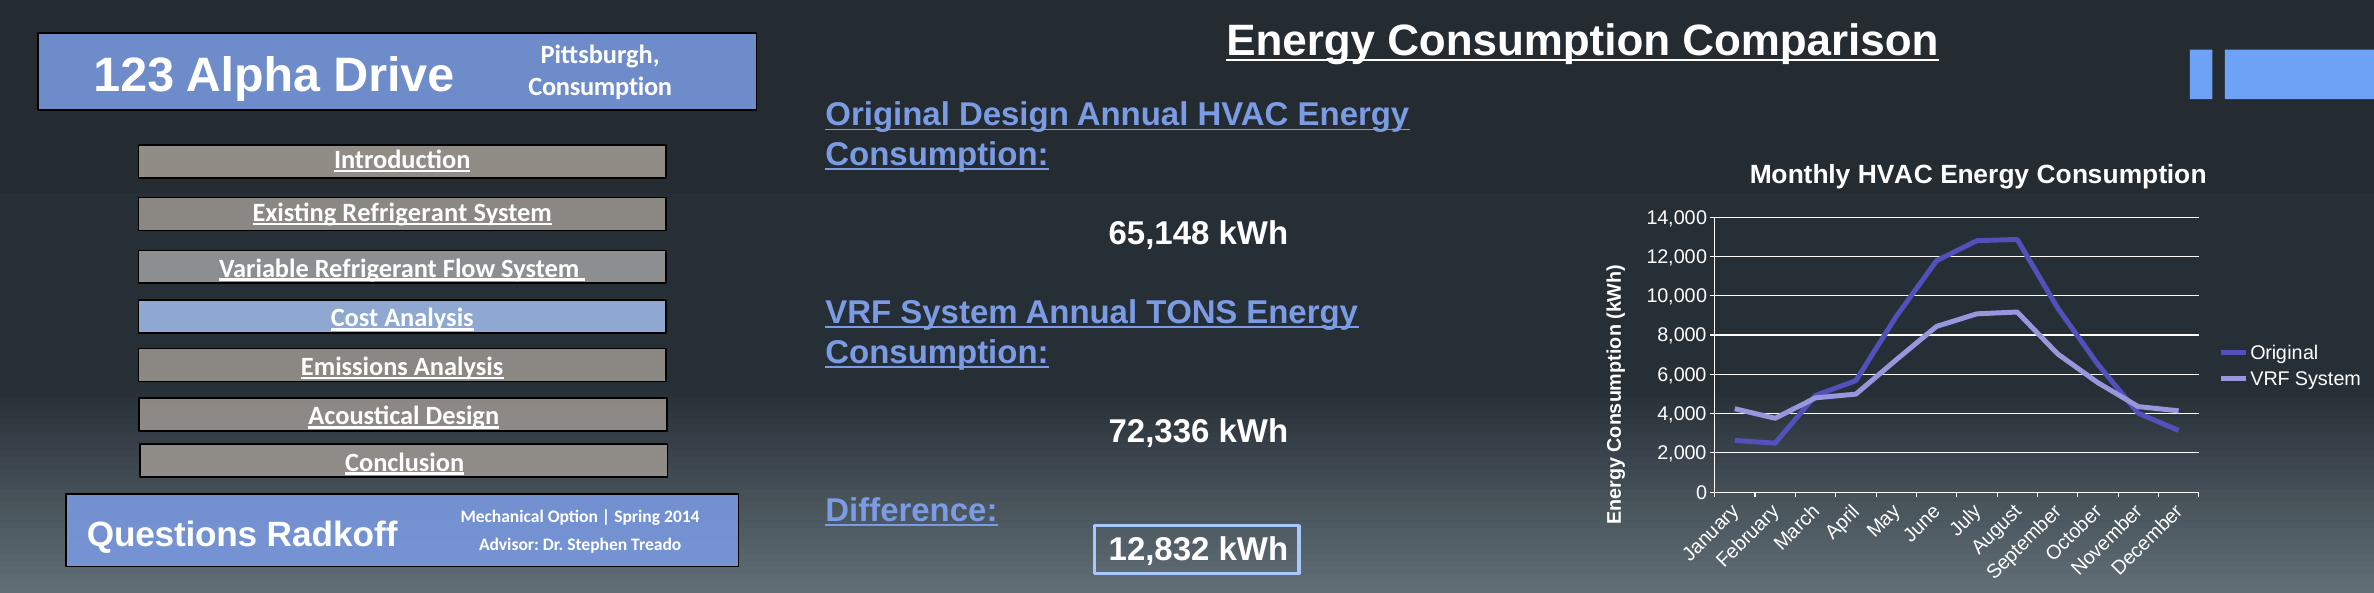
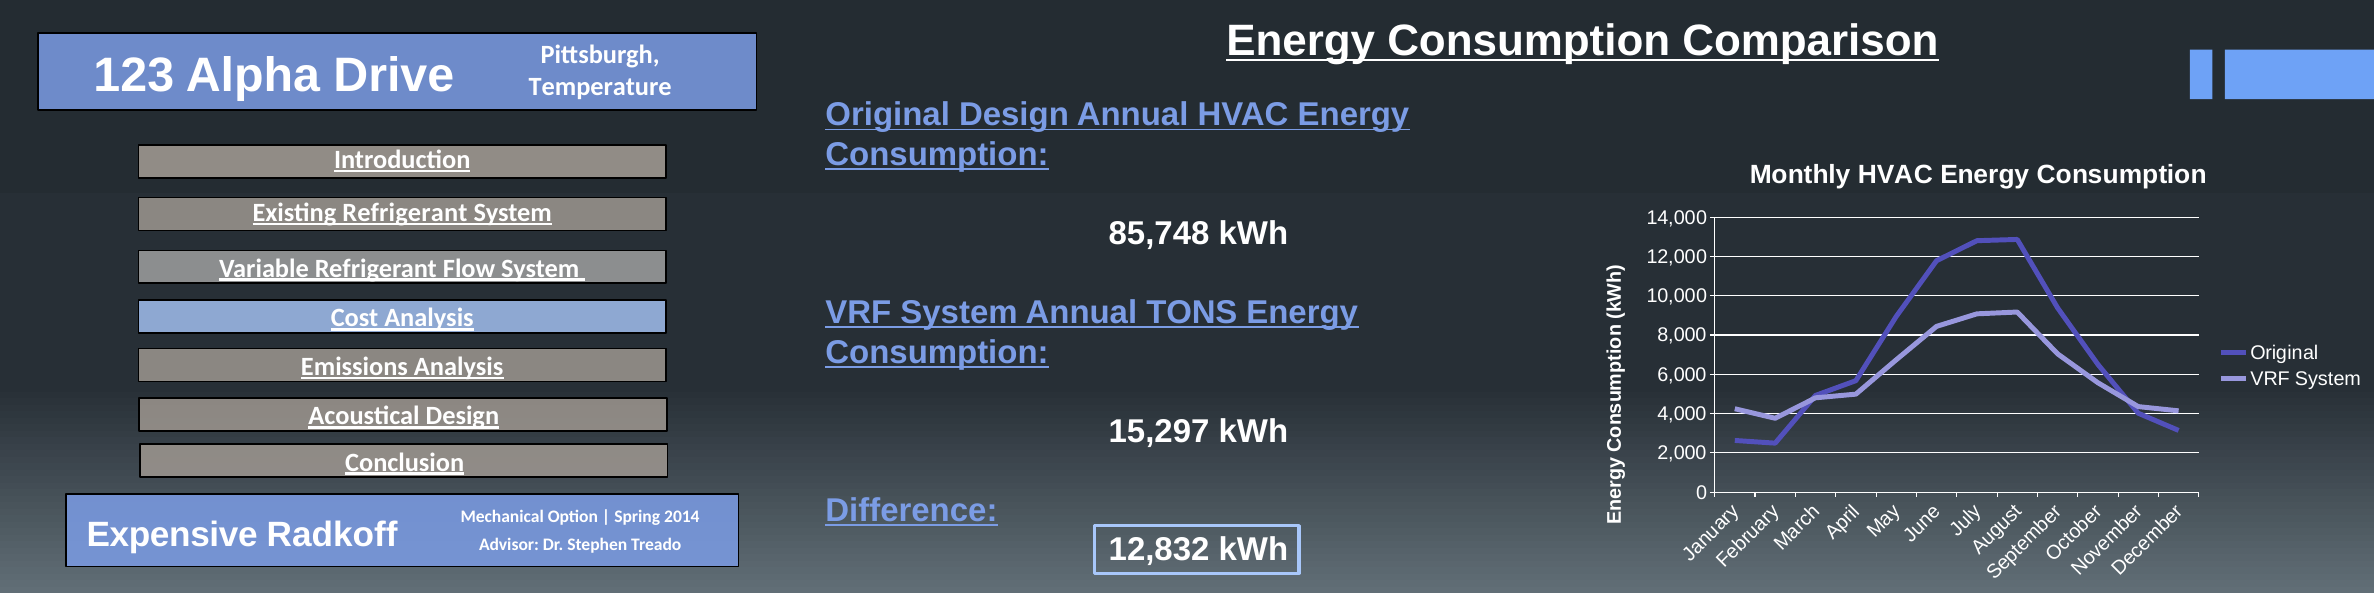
Consumption: Consumption -> Temperature (600, 87)
65,148: 65,148 -> 85,748 (1159, 234)
72,336: 72,336 -> 15,297 (1159, 432)
Questions: Questions -> Expensive (172, 535)
